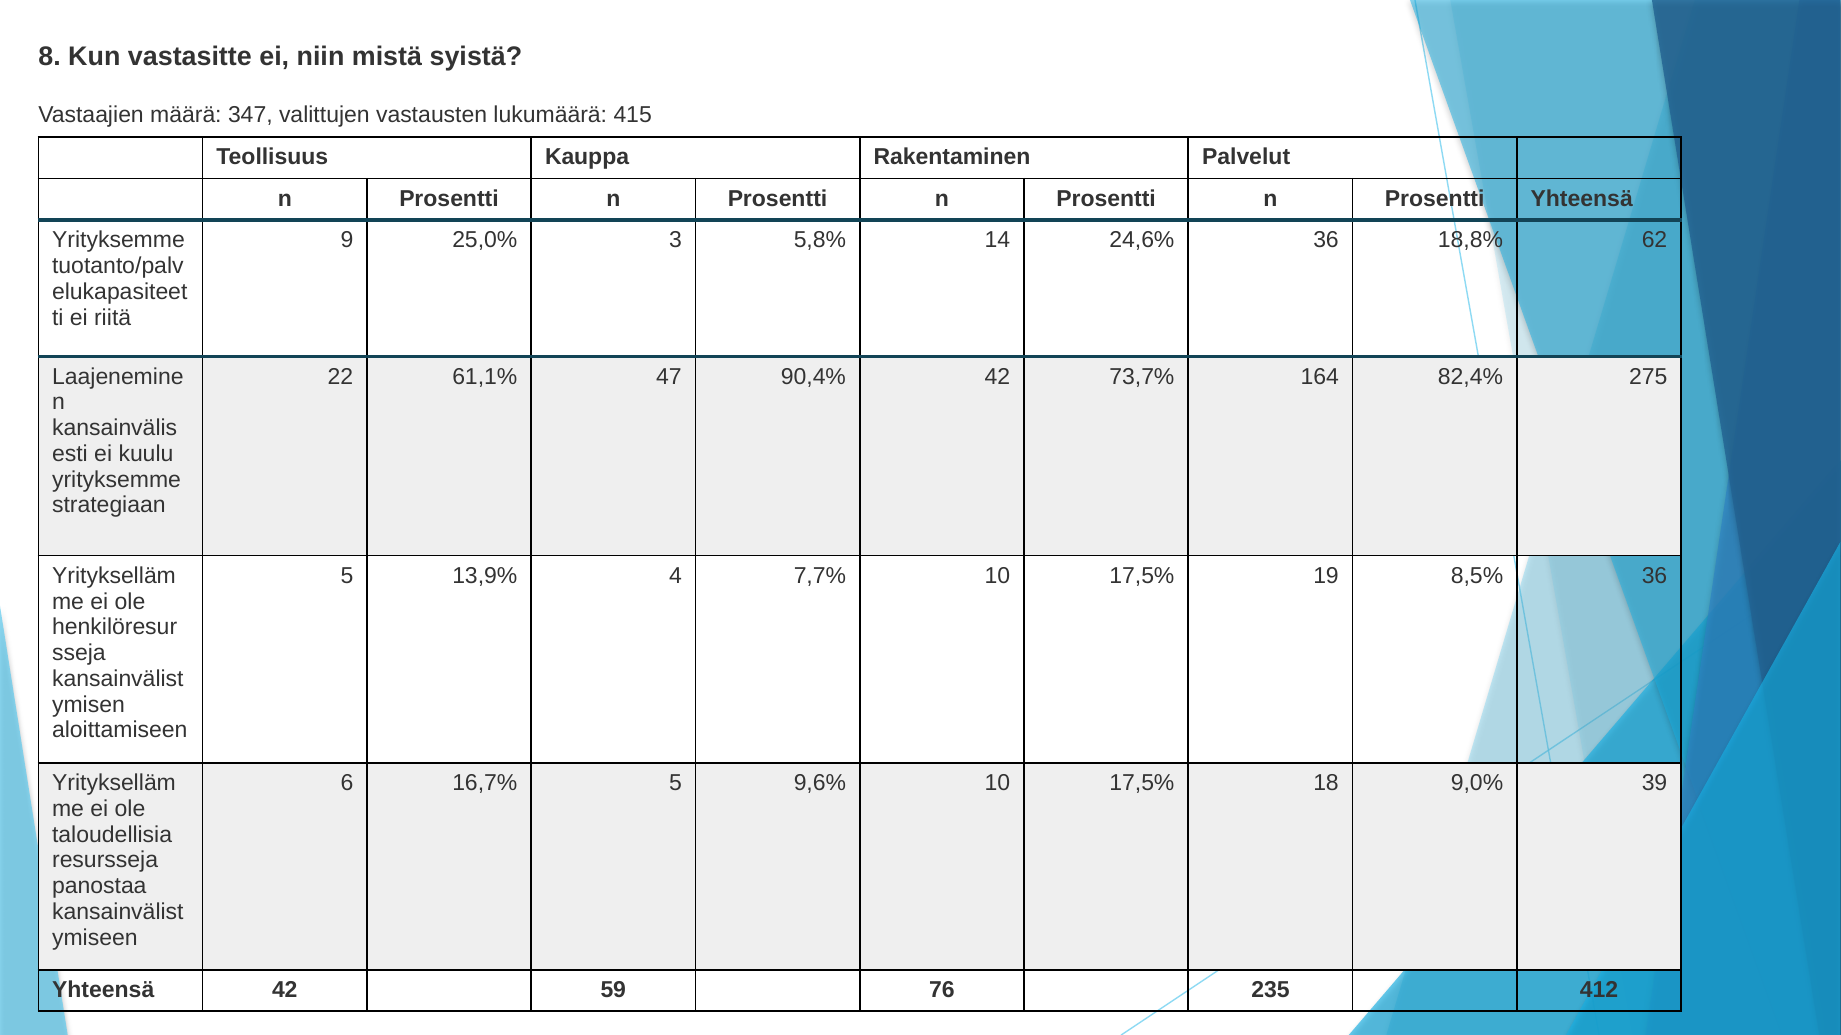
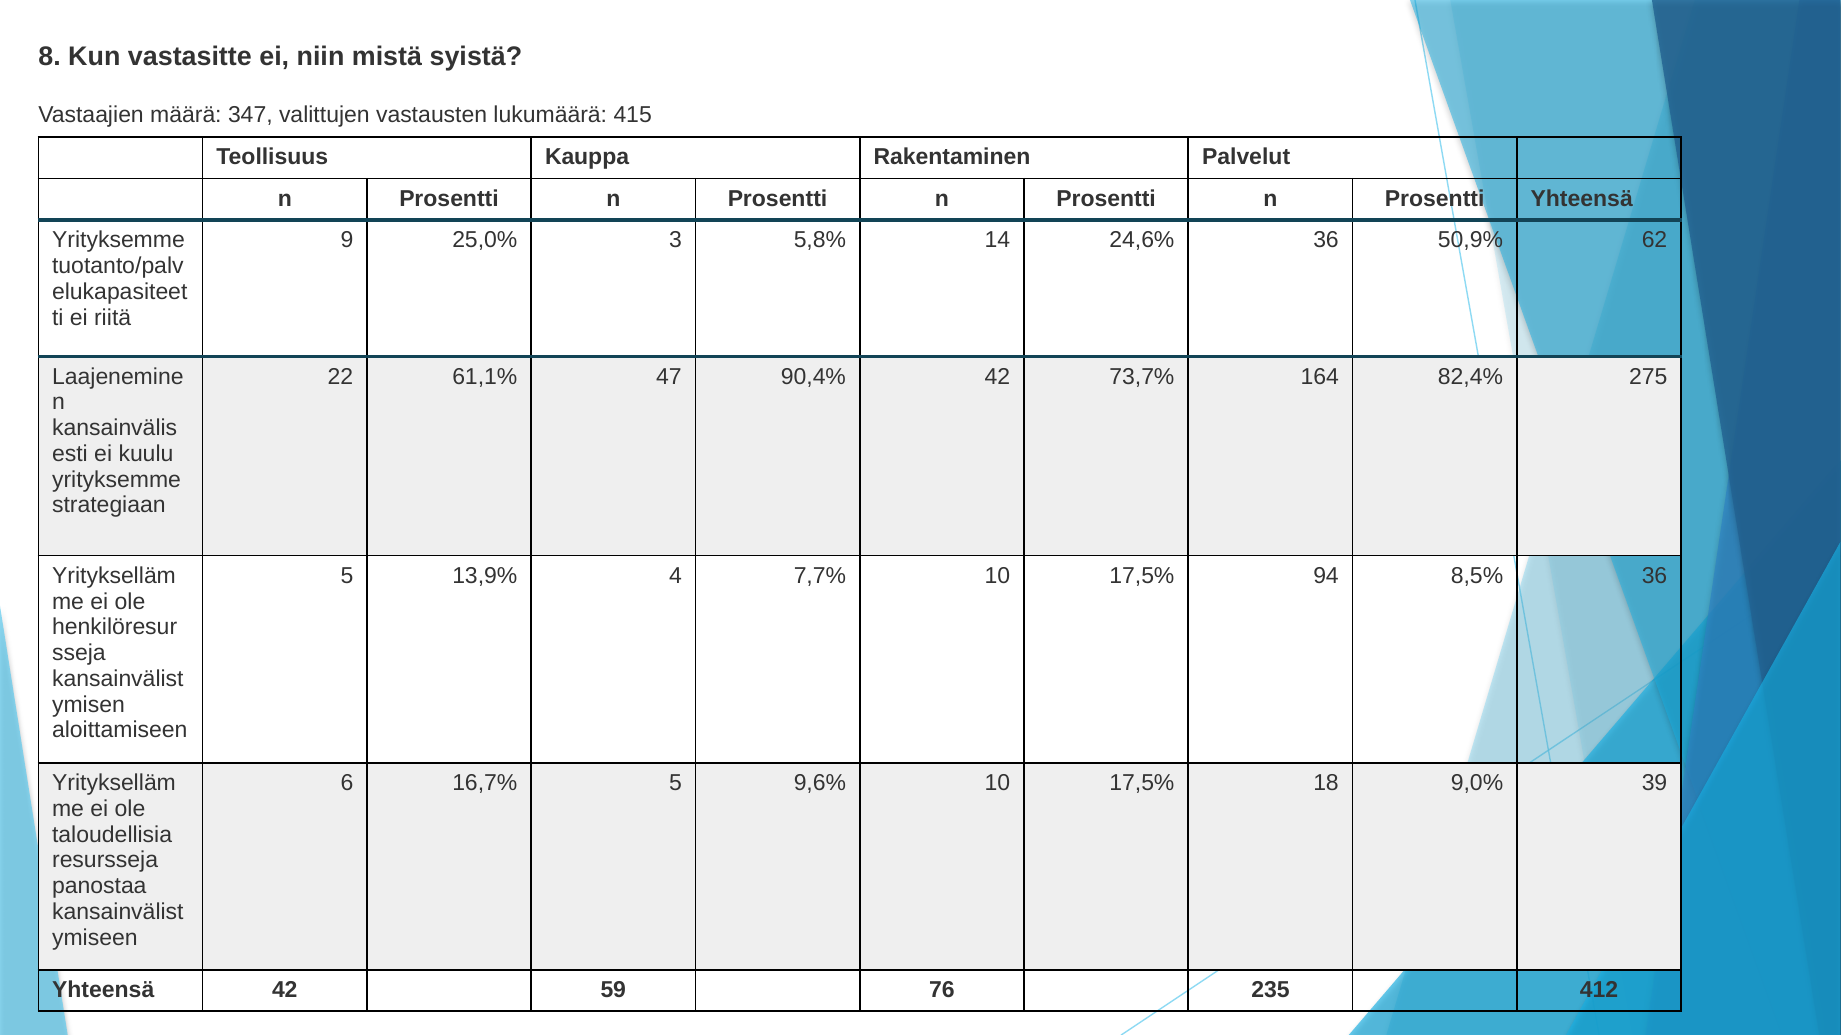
18,8%: 18,8% -> 50,9% (1470, 240)
19: 19 -> 94 (1326, 576)
